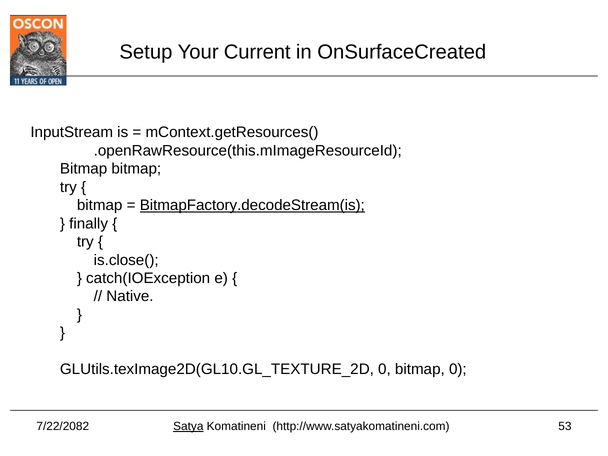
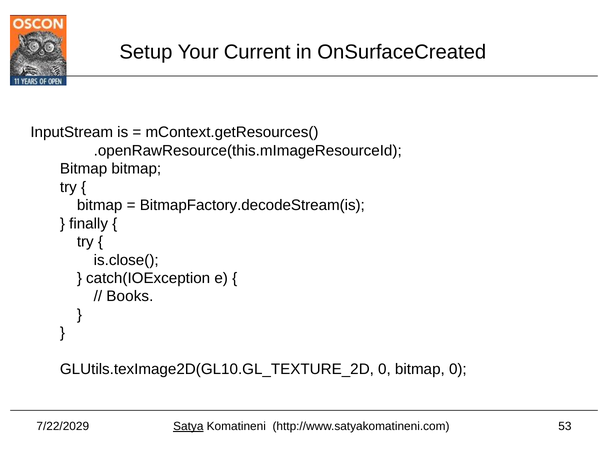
BitmapFactory.decodeStream(is underline: present -> none (252, 205)
Native: Native -> Books (130, 296)
7/22/2082: 7/22/2082 -> 7/22/2029 (63, 426)
